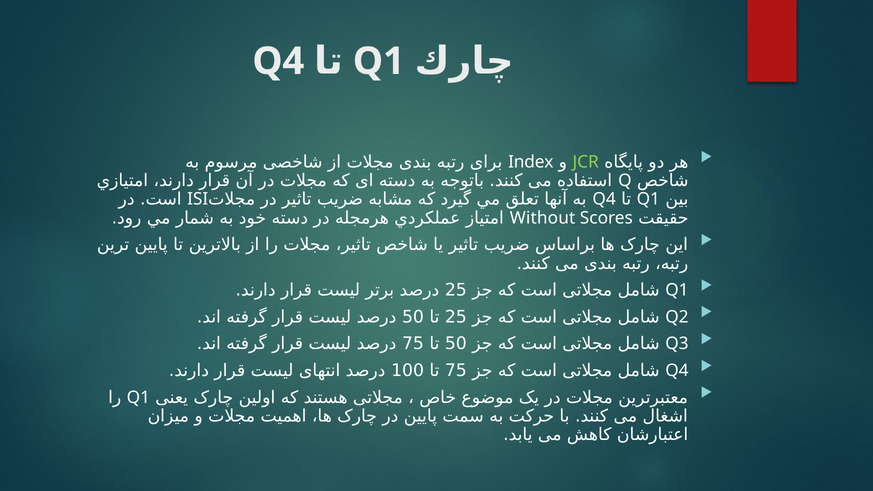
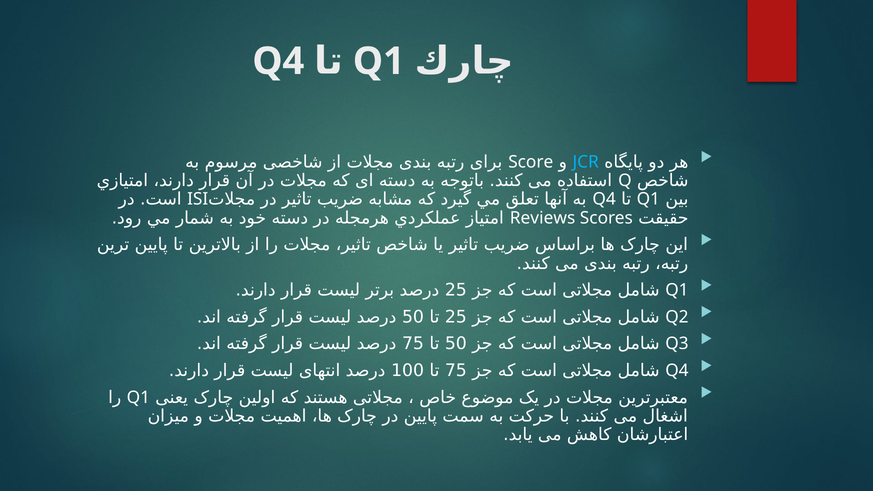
Index: Index -> Score (531, 162)
JCR colour: light green -> light blue (586, 162)
Without: Without -> Reviews (543, 218)
